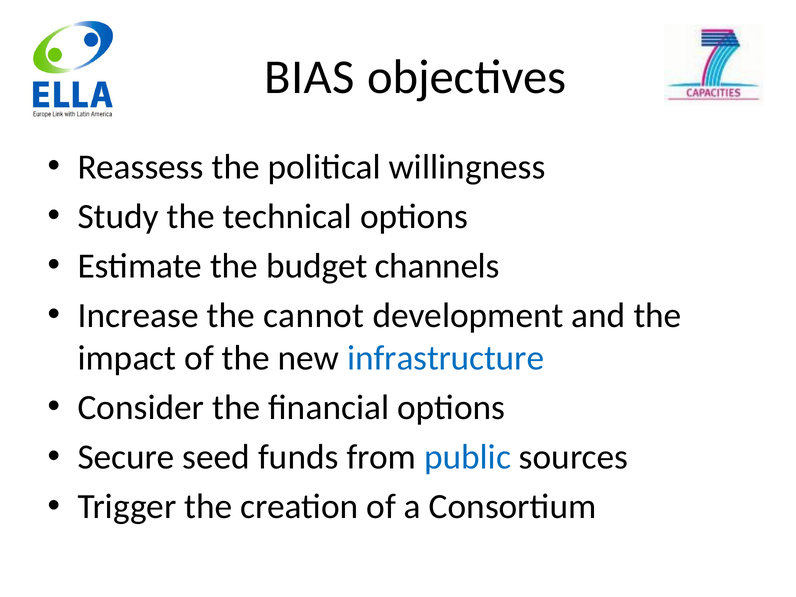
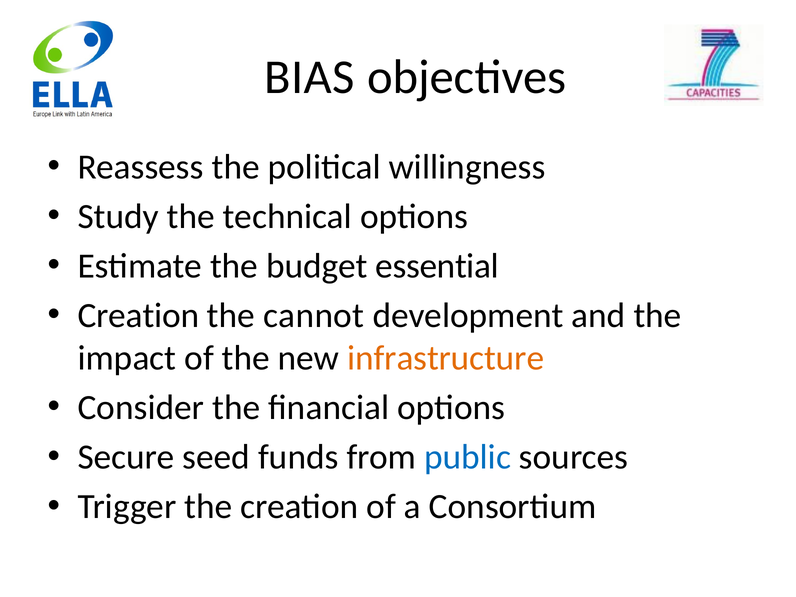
channels: channels -> essential (437, 266)
Increase: Increase -> Creation (138, 316)
infrastructure colour: blue -> orange (446, 358)
